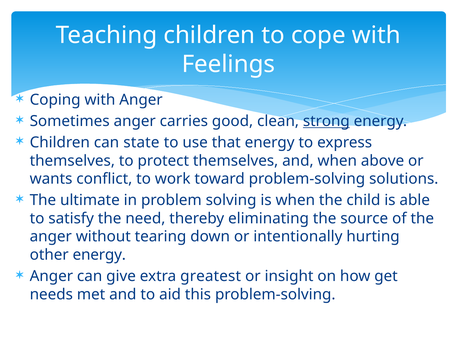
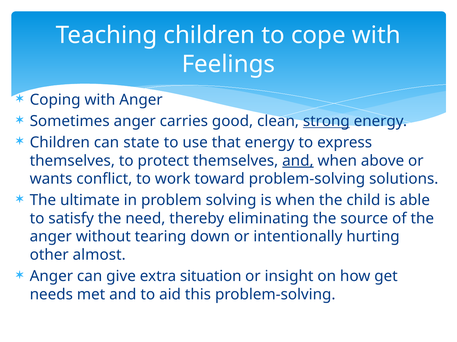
and underline: none -> present (298, 161)
other energy: energy -> almost (99, 255)
greatest: greatest -> situation (211, 277)
